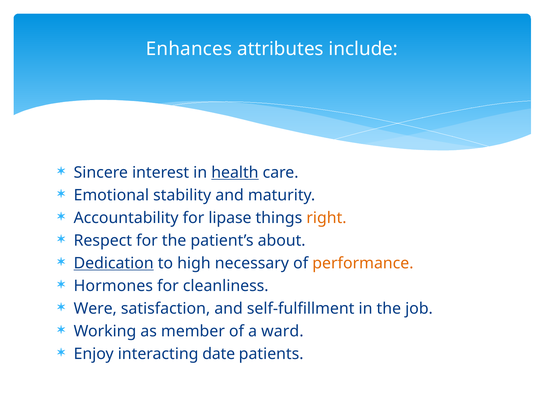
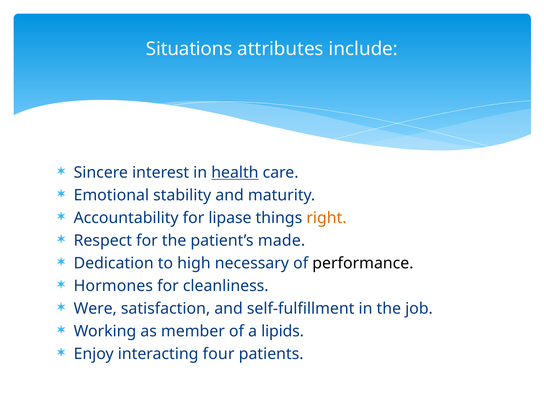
Enhances: Enhances -> Situations (189, 49)
about: about -> made (282, 241)
Dedication underline: present -> none (114, 263)
performance colour: orange -> black (363, 263)
ward: ward -> lipids (283, 331)
date: date -> four (219, 354)
